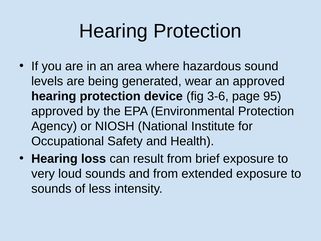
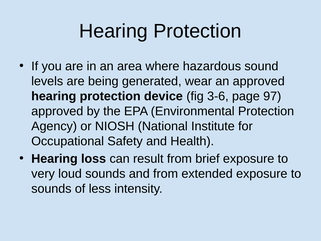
95: 95 -> 97 (272, 96)
